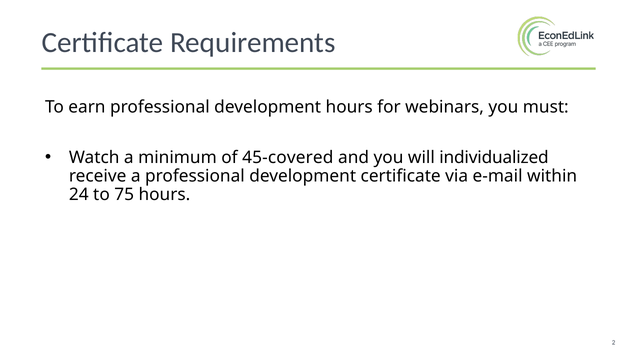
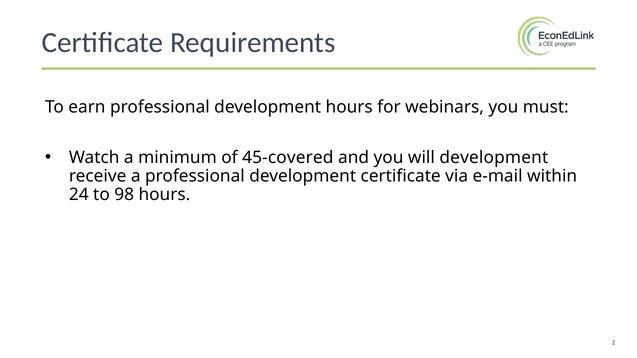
will individualized: individualized -> development (494, 157)
75: 75 -> 98 (124, 195)
